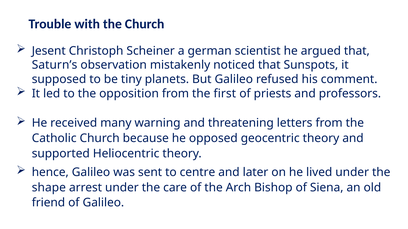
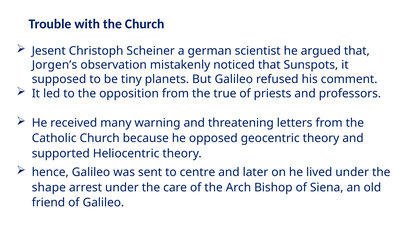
Saturn’s: Saturn’s -> Jorgen’s (55, 65)
first: first -> true (225, 94)
